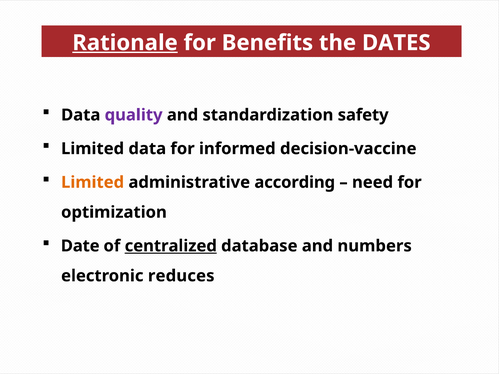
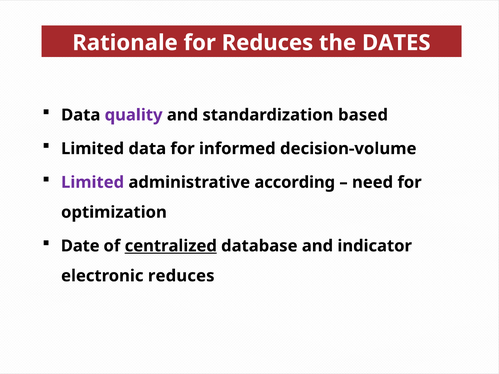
Rationale underline: present -> none (125, 43)
for Benefits: Benefits -> Reduces (267, 43)
safety: safety -> based (363, 115)
decision-vaccine: decision-vaccine -> decision-volume (348, 149)
Limited colour: orange -> purple (93, 182)
numbers: numbers -> indicator (375, 246)
